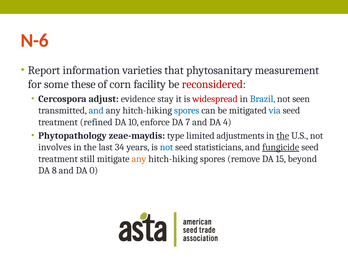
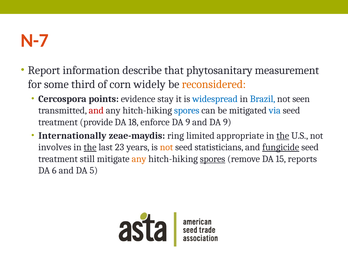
N-6: N-6 -> N-7 (35, 41)
varieties: varieties -> describe (142, 70)
these: these -> third (83, 84)
facility: facility -> widely (150, 84)
reconsidered colour: red -> orange (214, 84)
adjust: adjust -> points (104, 99)
widespread colour: red -> blue (215, 99)
and colour: blue -> red (96, 110)
refined: refined -> provide (96, 122)
10: 10 -> 18 (133, 122)
enforce DA 7: 7 -> 9 (188, 122)
and DA 4: 4 -> 9 (227, 122)
Phytopathology: Phytopathology -> Internationally (72, 136)
type: type -> ring (176, 136)
adjustments: adjustments -> appropriate (240, 136)
the underline: none -> present (90, 147)
34: 34 -> 23 (120, 147)
not colour: blue -> orange (166, 147)
spores underline: none -> present (213, 159)
beyond: beyond -> reports (302, 159)
8: 8 -> 6 (54, 170)
0: 0 -> 5 (94, 170)
